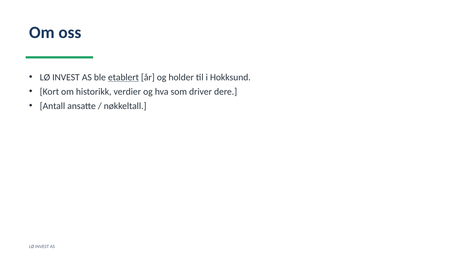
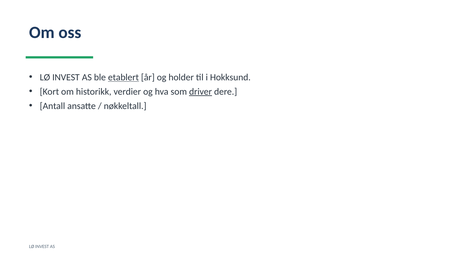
driver underline: none -> present (201, 92)
